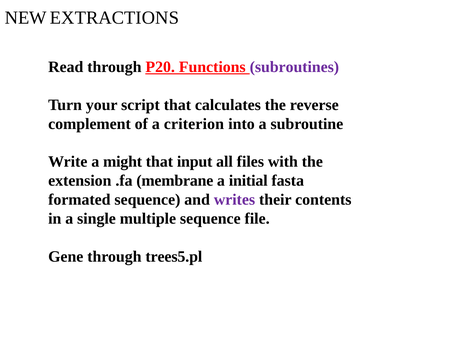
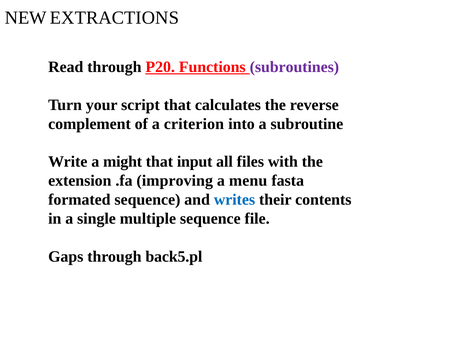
membrane: membrane -> improving (175, 181)
initial: initial -> menu (248, 181)
writes colour: purple -> blue (234, 200)
Gene: Gene -> Gaps (66, 257)
trees5.pl: trees5.pl -> back5.pl (174, 257)
